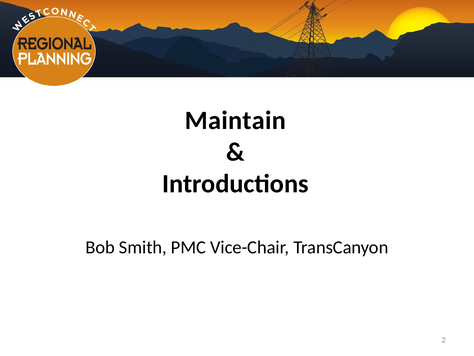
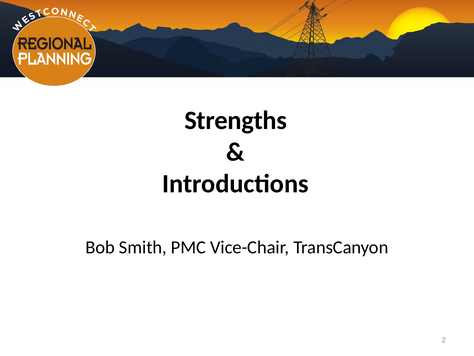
Maintain: Maintain -> Strengths (236, 120)
